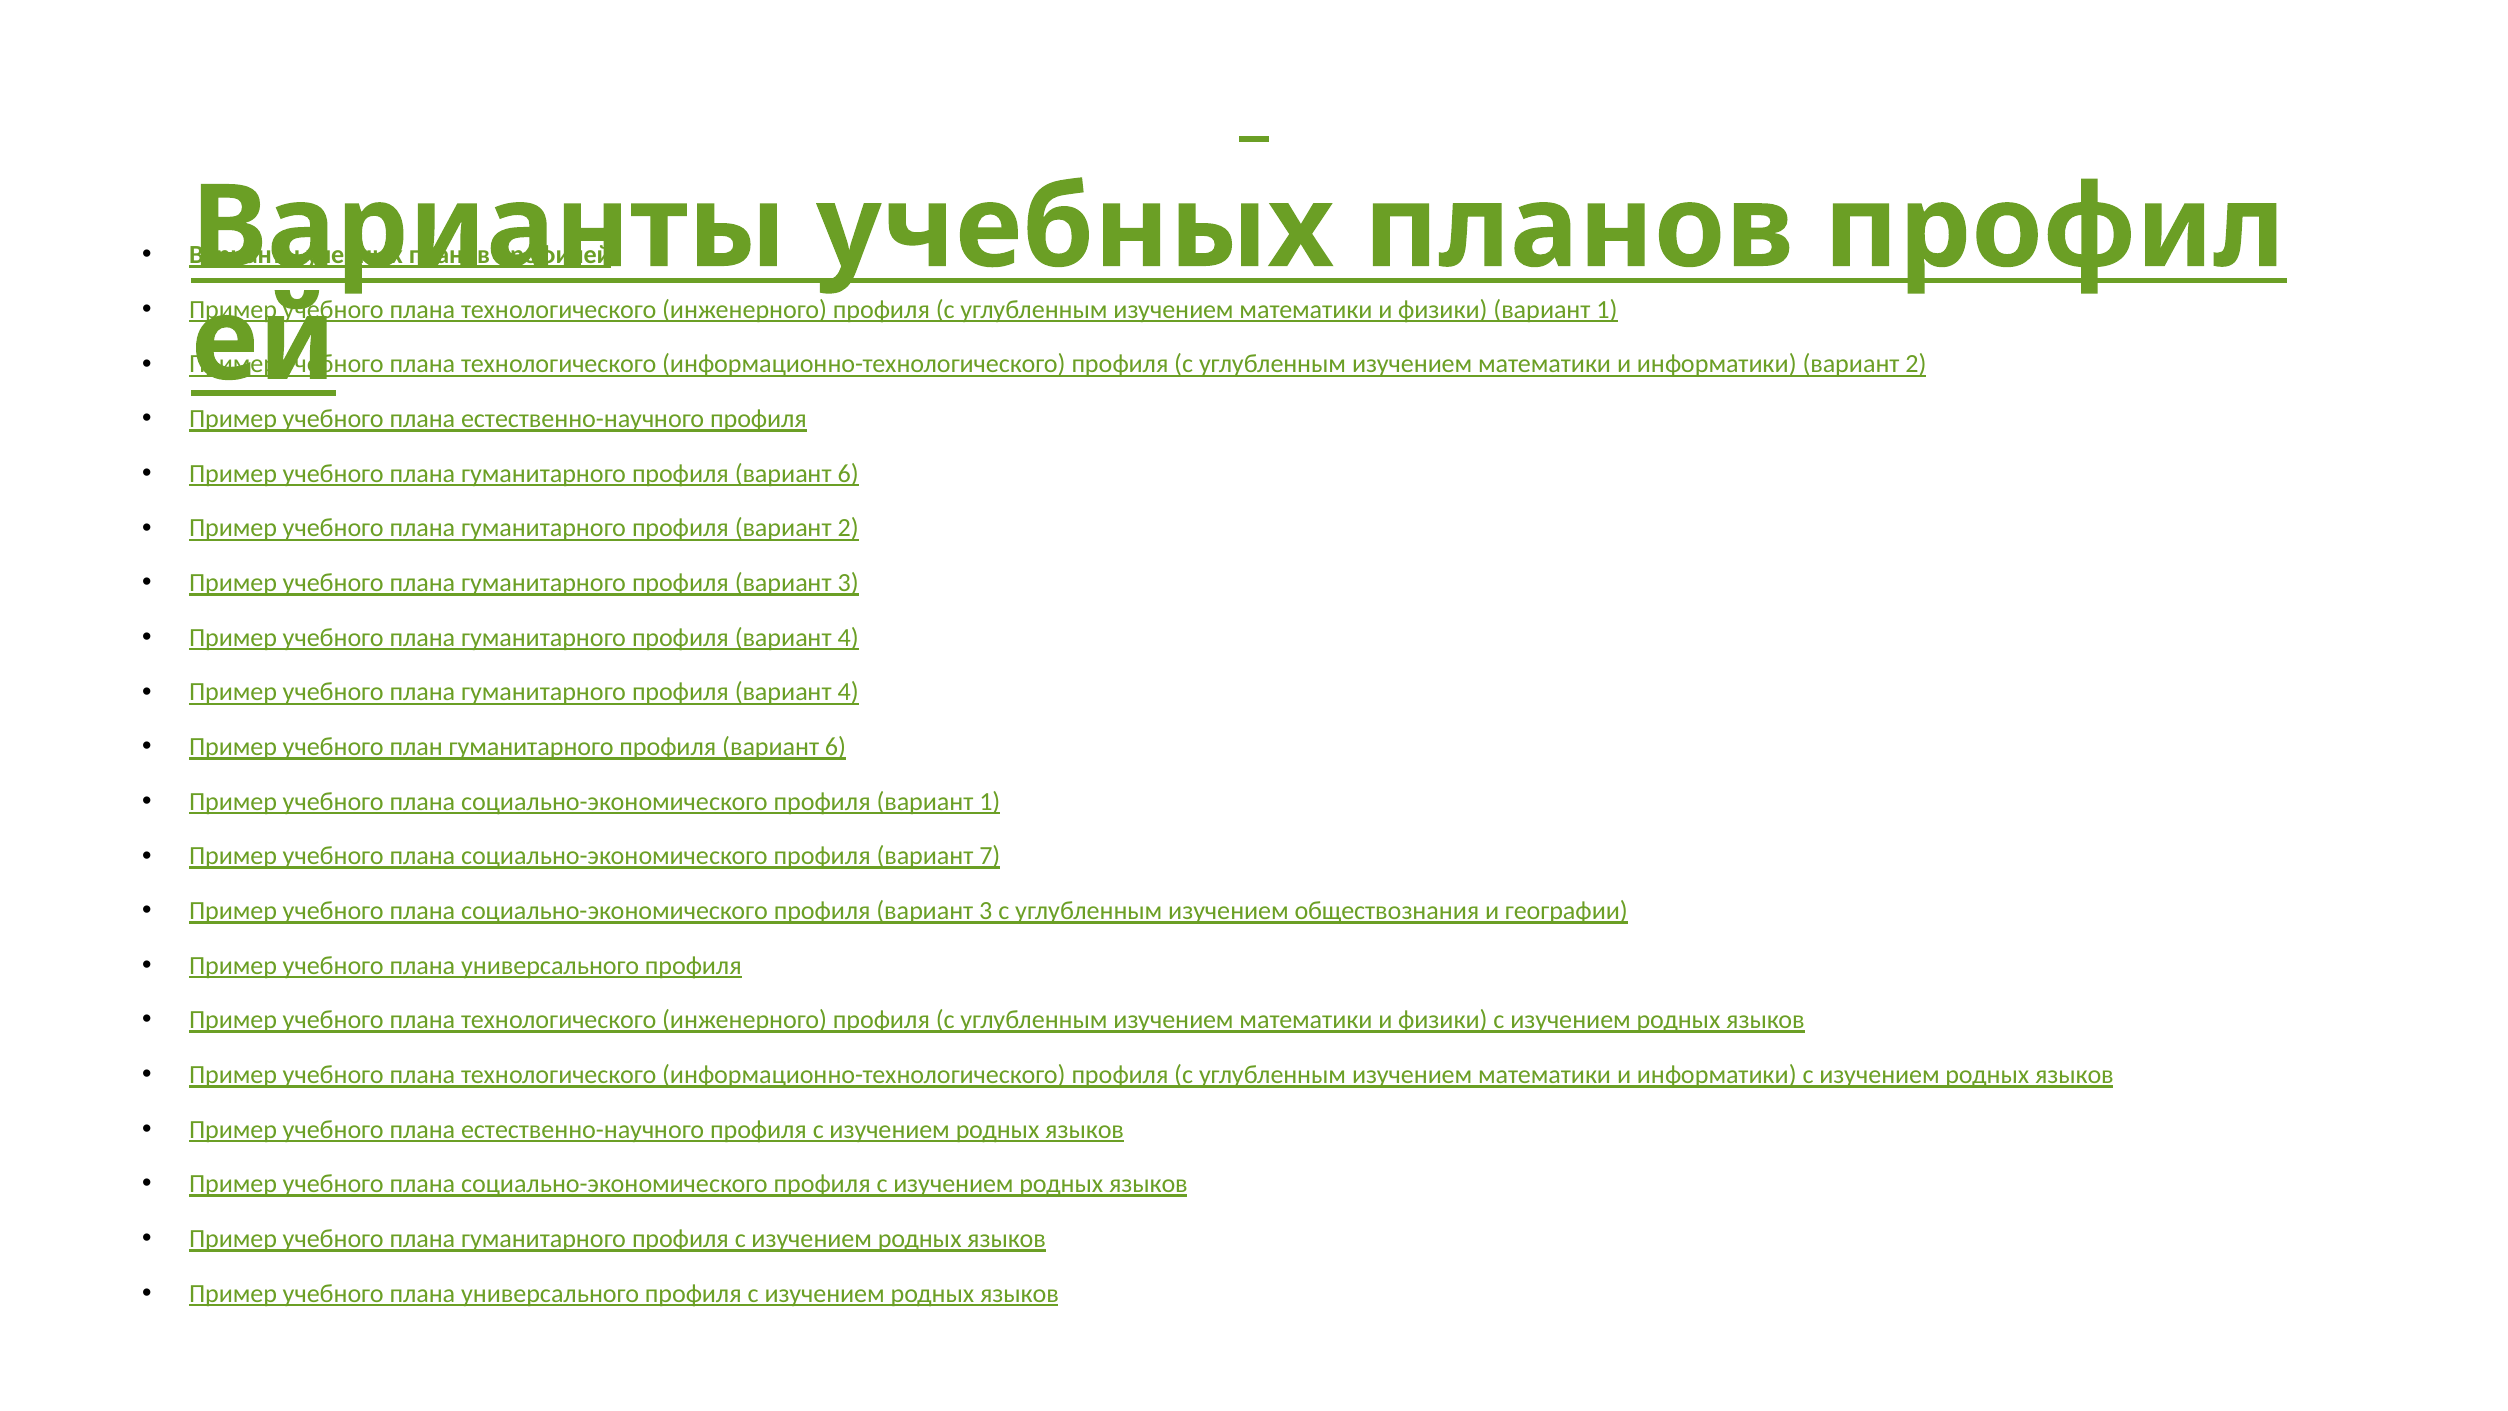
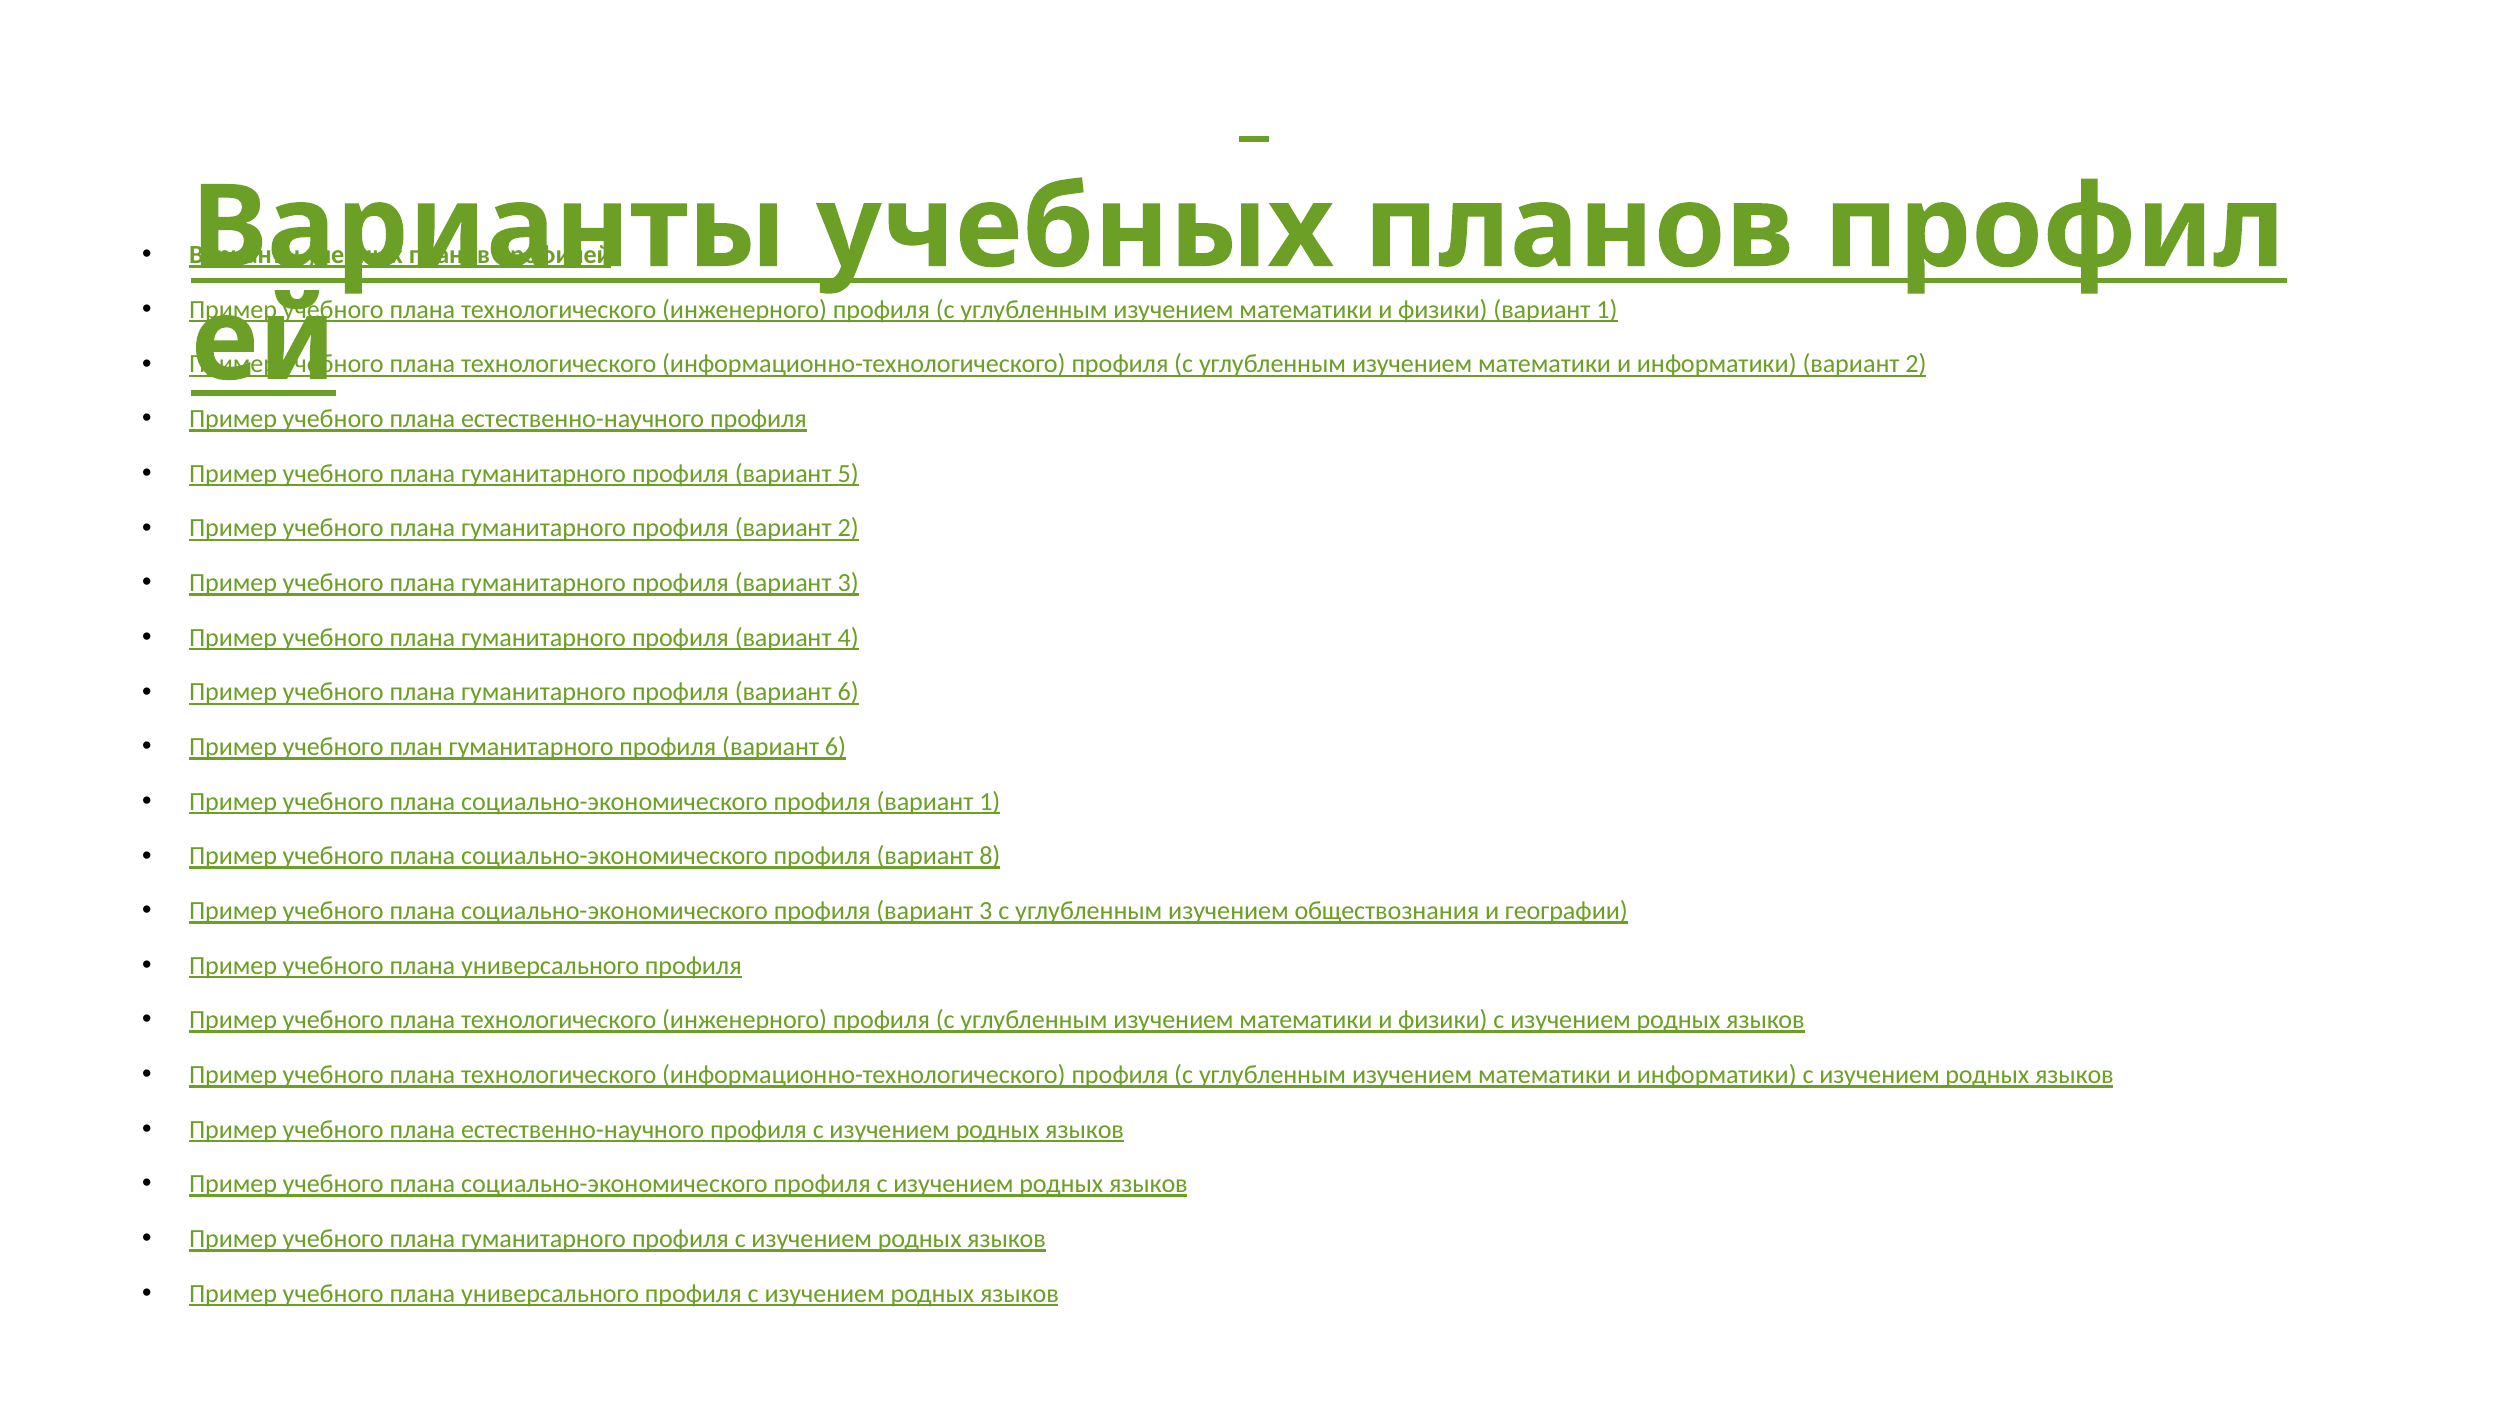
6: 6 -> 5 (848, 474)
4: 4 -> 6 (848, 692)
7: 7 -> 8 (990, 856)
